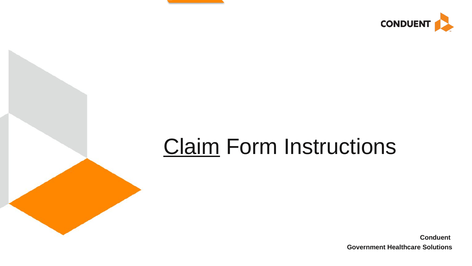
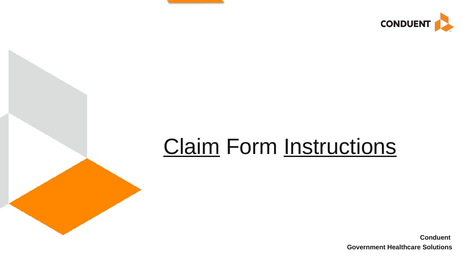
Instructions underline: none -> present (340, 147)
